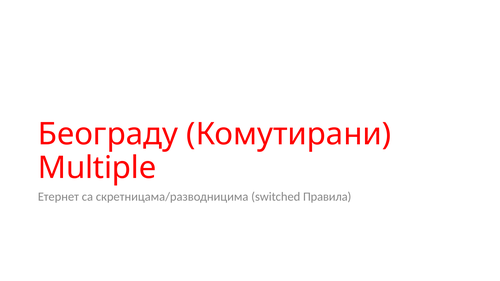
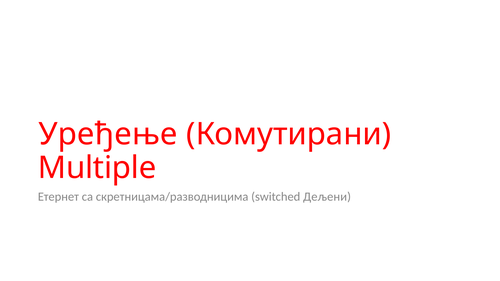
Београду: Београду -> Уређење (108, 134)
Правила: Правила -> Дељени (327, 197)
